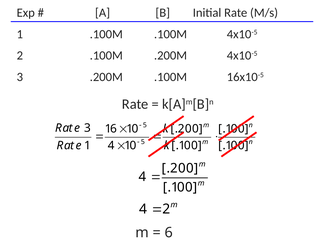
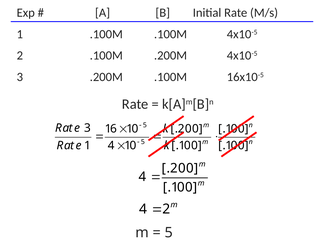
6: 6 -> 5 (169, 233)
